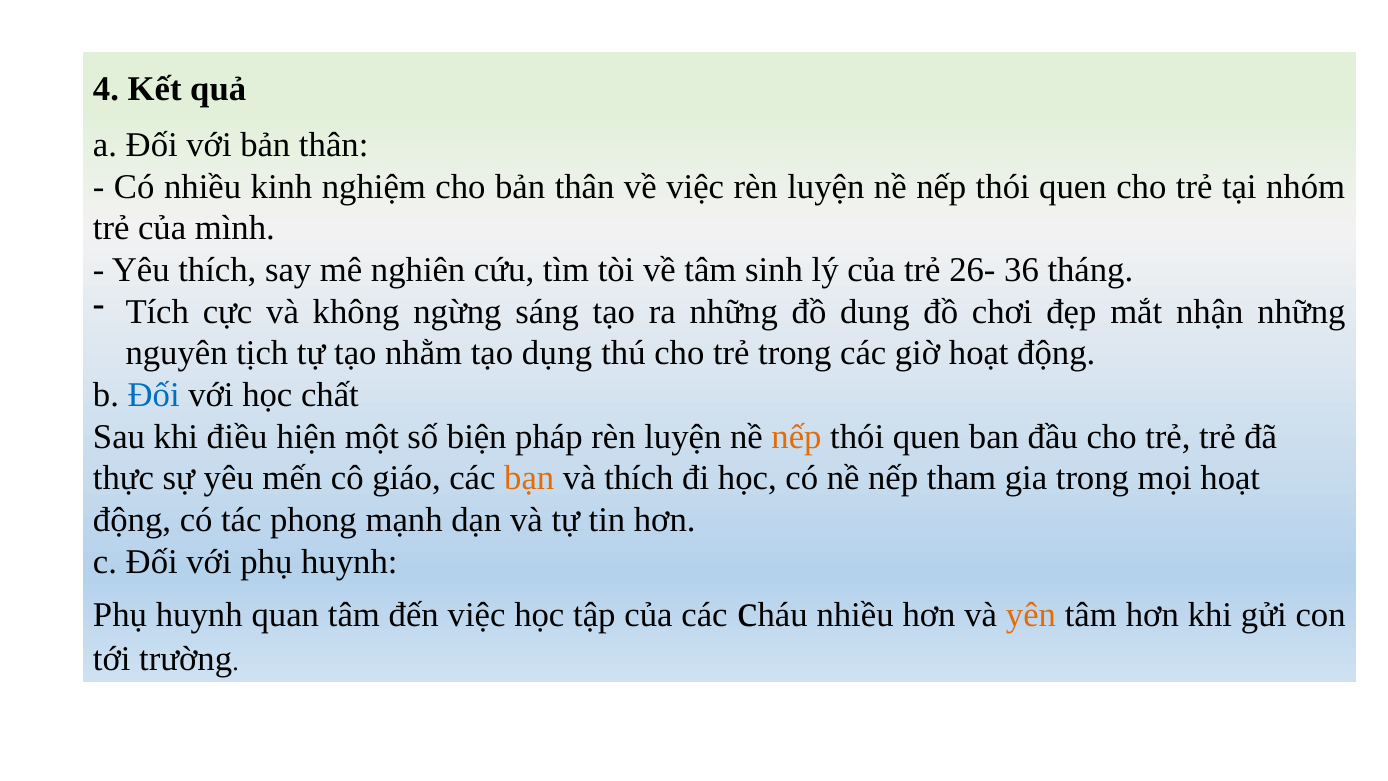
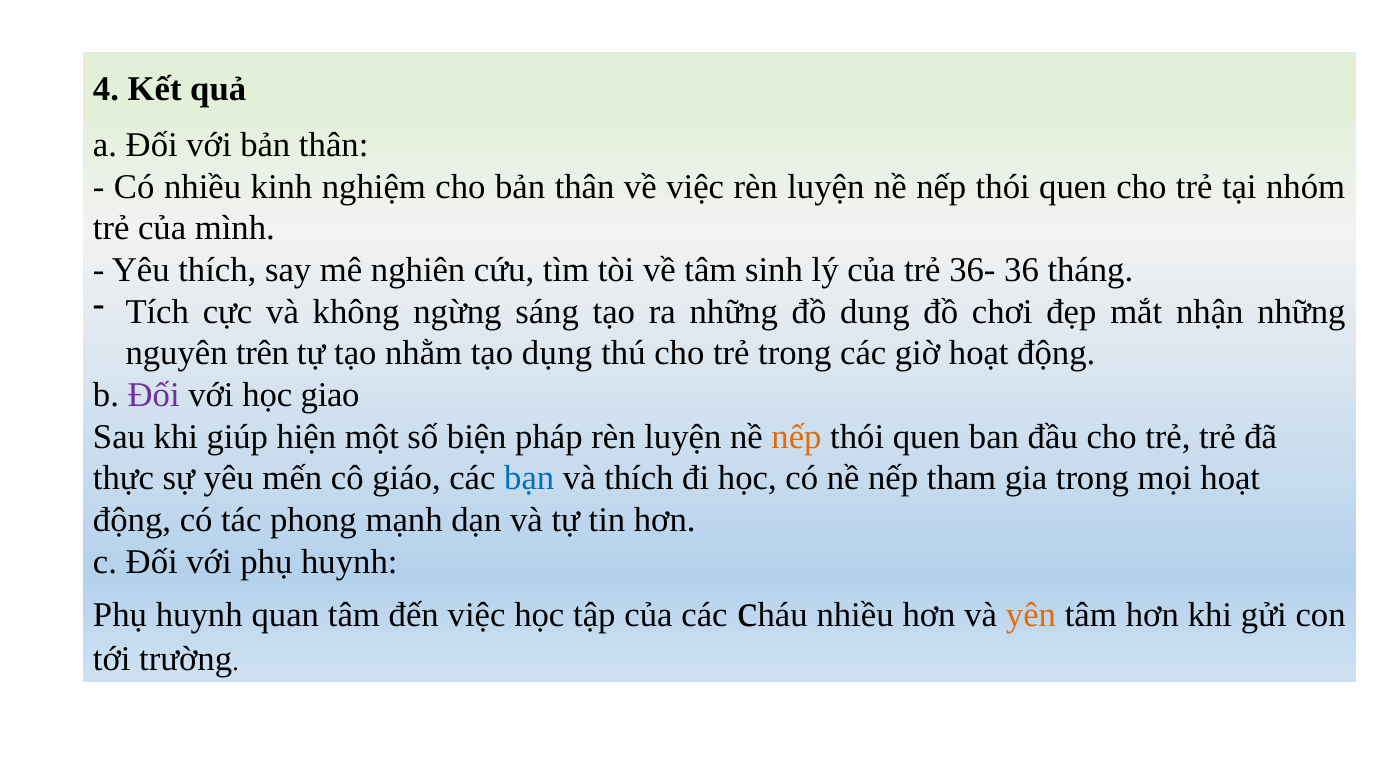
26-: 26- -> 36- (972, 270)
tịch: tịch -> trên (262, 353)
Đối colour: blue -> purple (154, 395)
chất: chất -> giao (330, 395)
điều: điều -> giúp (237, 436)
bạn colour: orange -> blue (529, 478)
